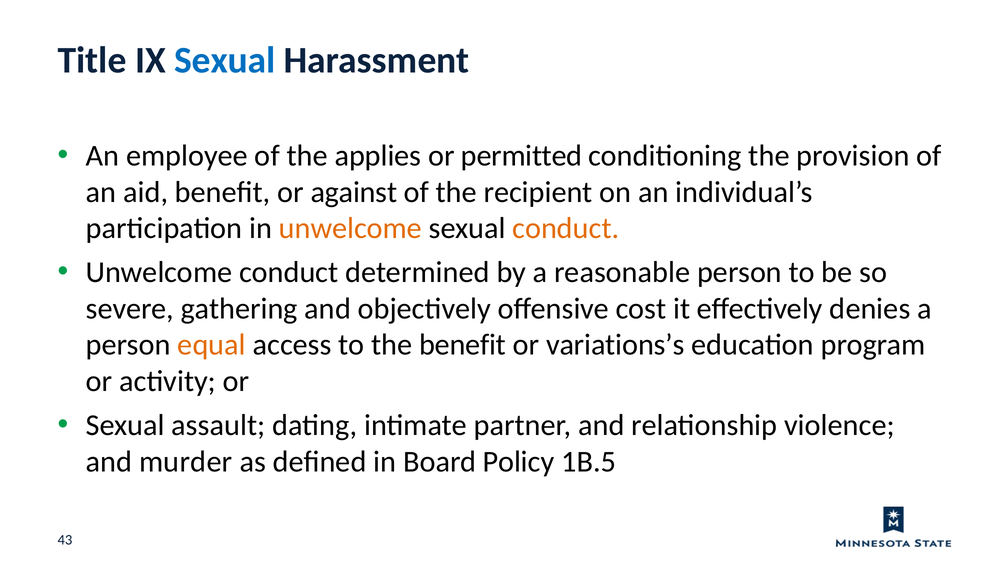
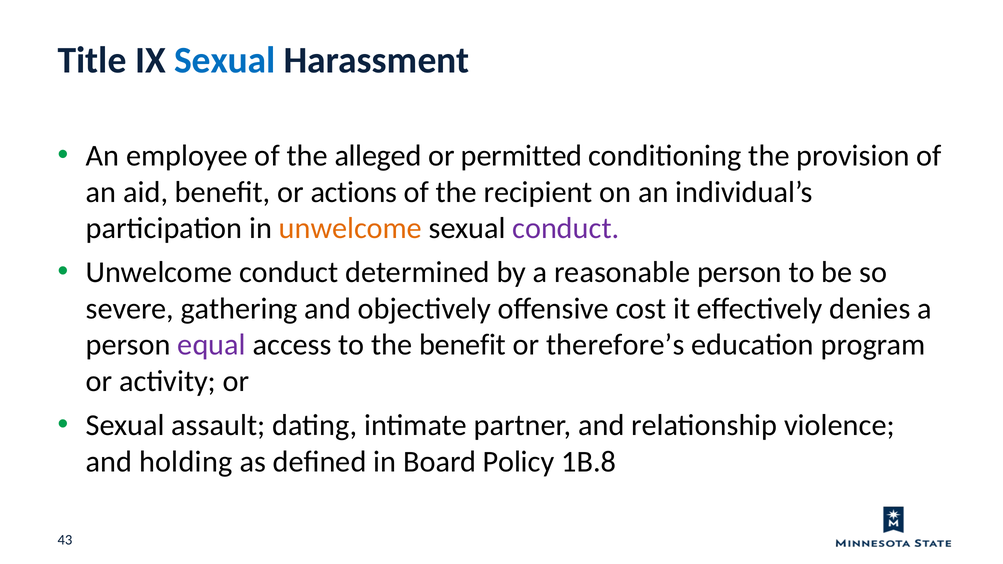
applies: applies -> alleged (378, 156)
against: against -> actions (354, 192)
conduct colour: orange -> purple (566, 228)
equal colour: orange -> purple (212, 345)
variations’s: variations’s -> therefore’s (615, 345)
murder: murder -> holding (186, 462)
1B.5: 1B.5 -> 1B.8 (589, 462)
